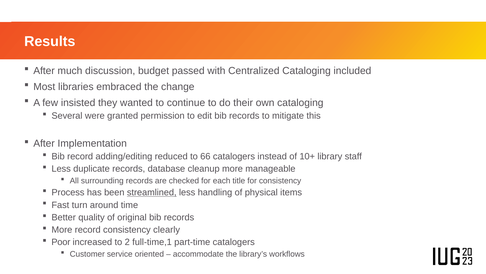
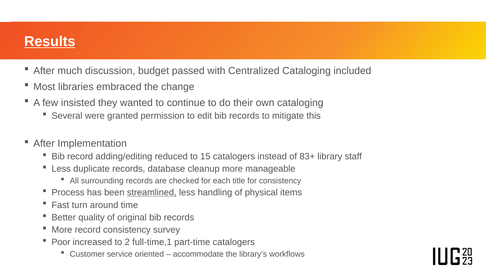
Results underline: none -> present (50, 41)
66: 66 -> 15 (205, 156)
10+: 10+ -> 83+ (307, 156)
clearly: clearly -> survey (167, 229)
